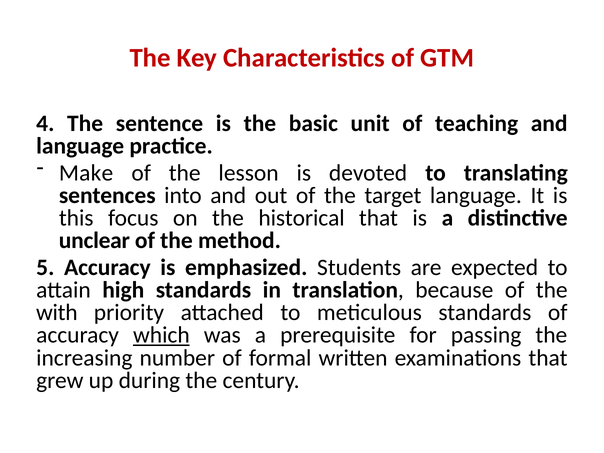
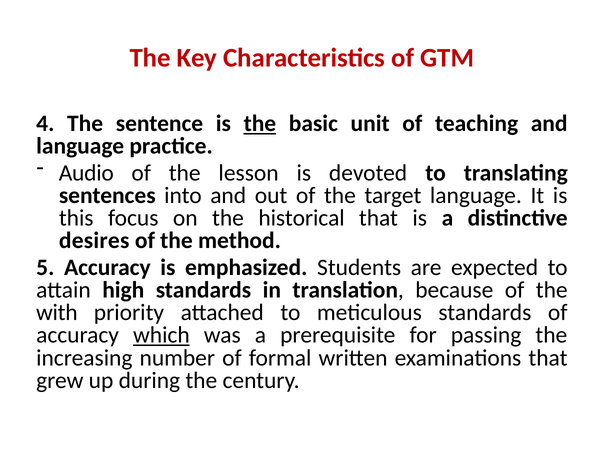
the underline: none -> present (260, 124)
Make: Make -> Audio (86, 173)
unclear: unclear -> desires (94, 241)
